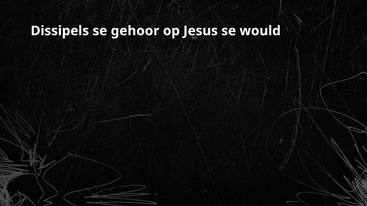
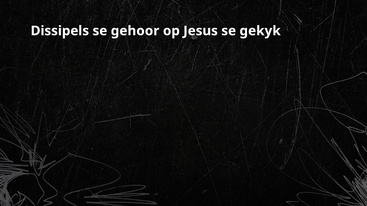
would: would -> gekyk (260, 31)
